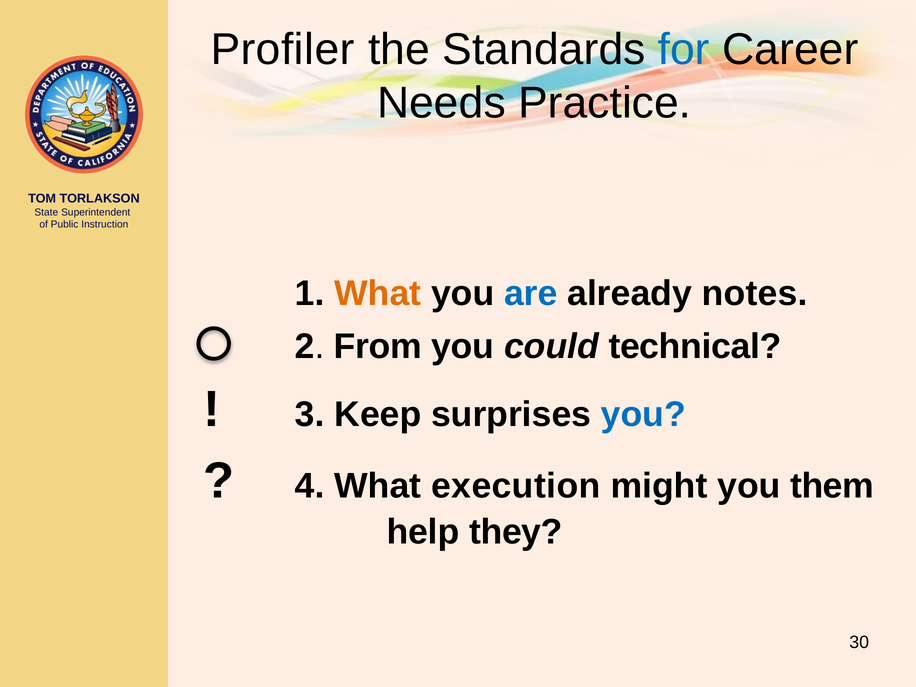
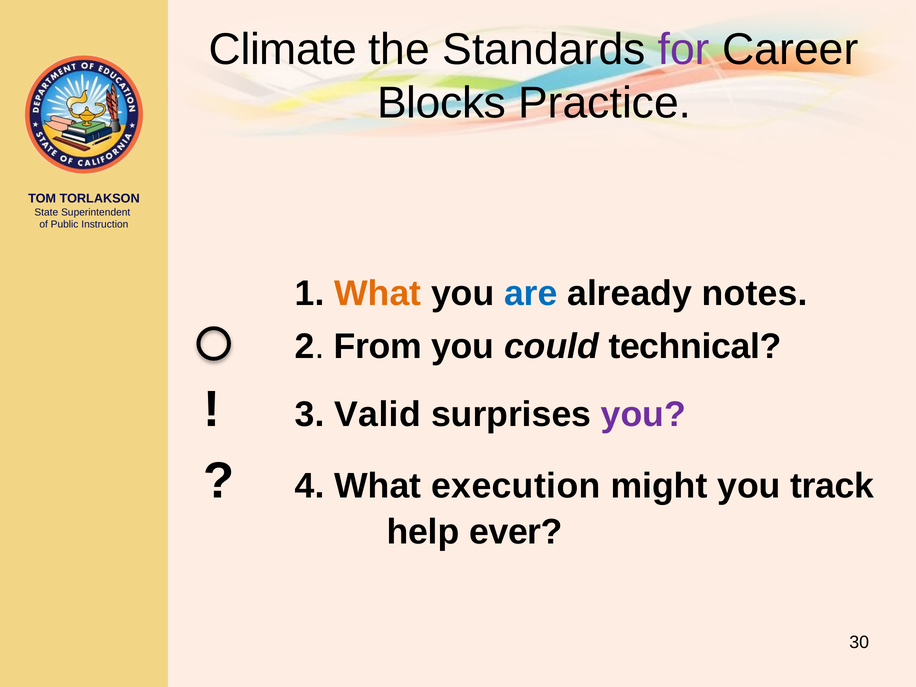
Profiler: Profiler -> Climate (283, 50)
for colour: blue -> purple (684, 50)
Needs: Needs -> Blocks (442, 103)
Keep: Keep -> Valid (378, 415)
you colour: blue -> purple (643, 415)
them: them -> track (832, 486)
they: they -> ever (516, 532)
